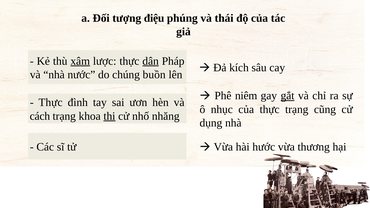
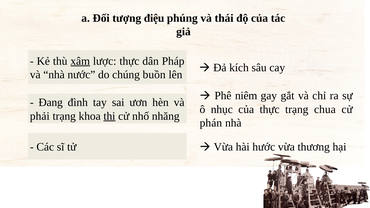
dân underline: present -> none (151, 61)
gắt underline: present -> none (288, 96)
Thực: Thực -> Đang (51, 103)
cũng: cũng -> chua (325, 109)
cách: cách -> phải (40, 116)
dụng: dụng -> phán (211, 123)
